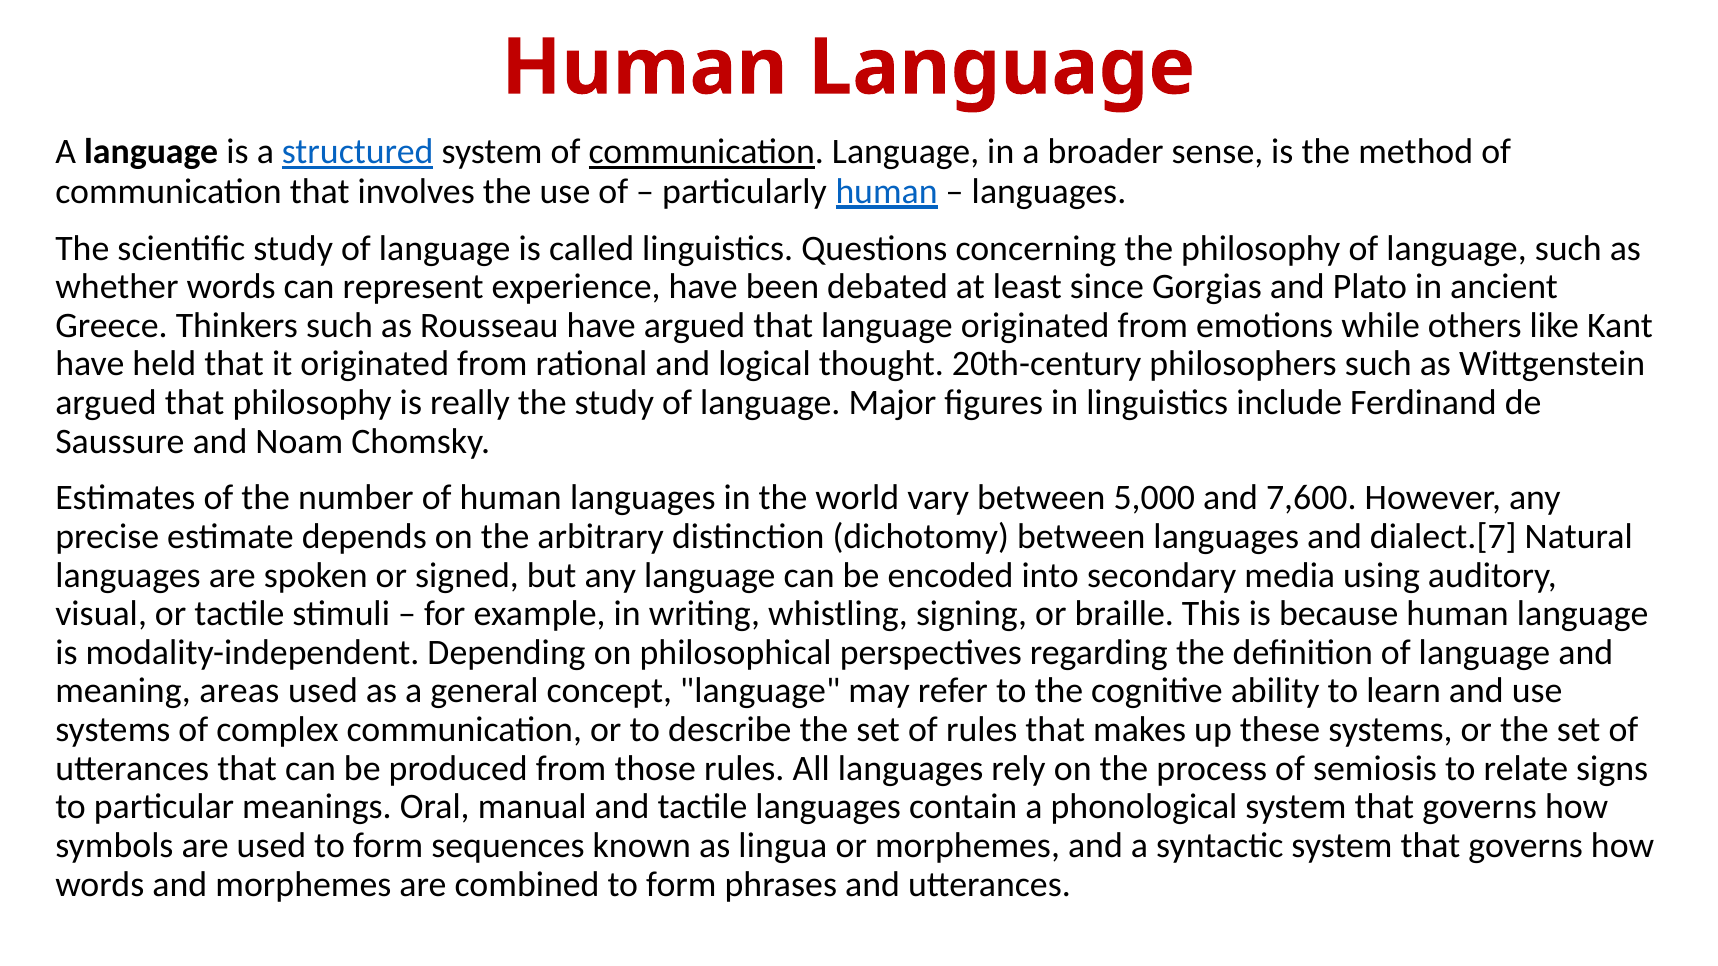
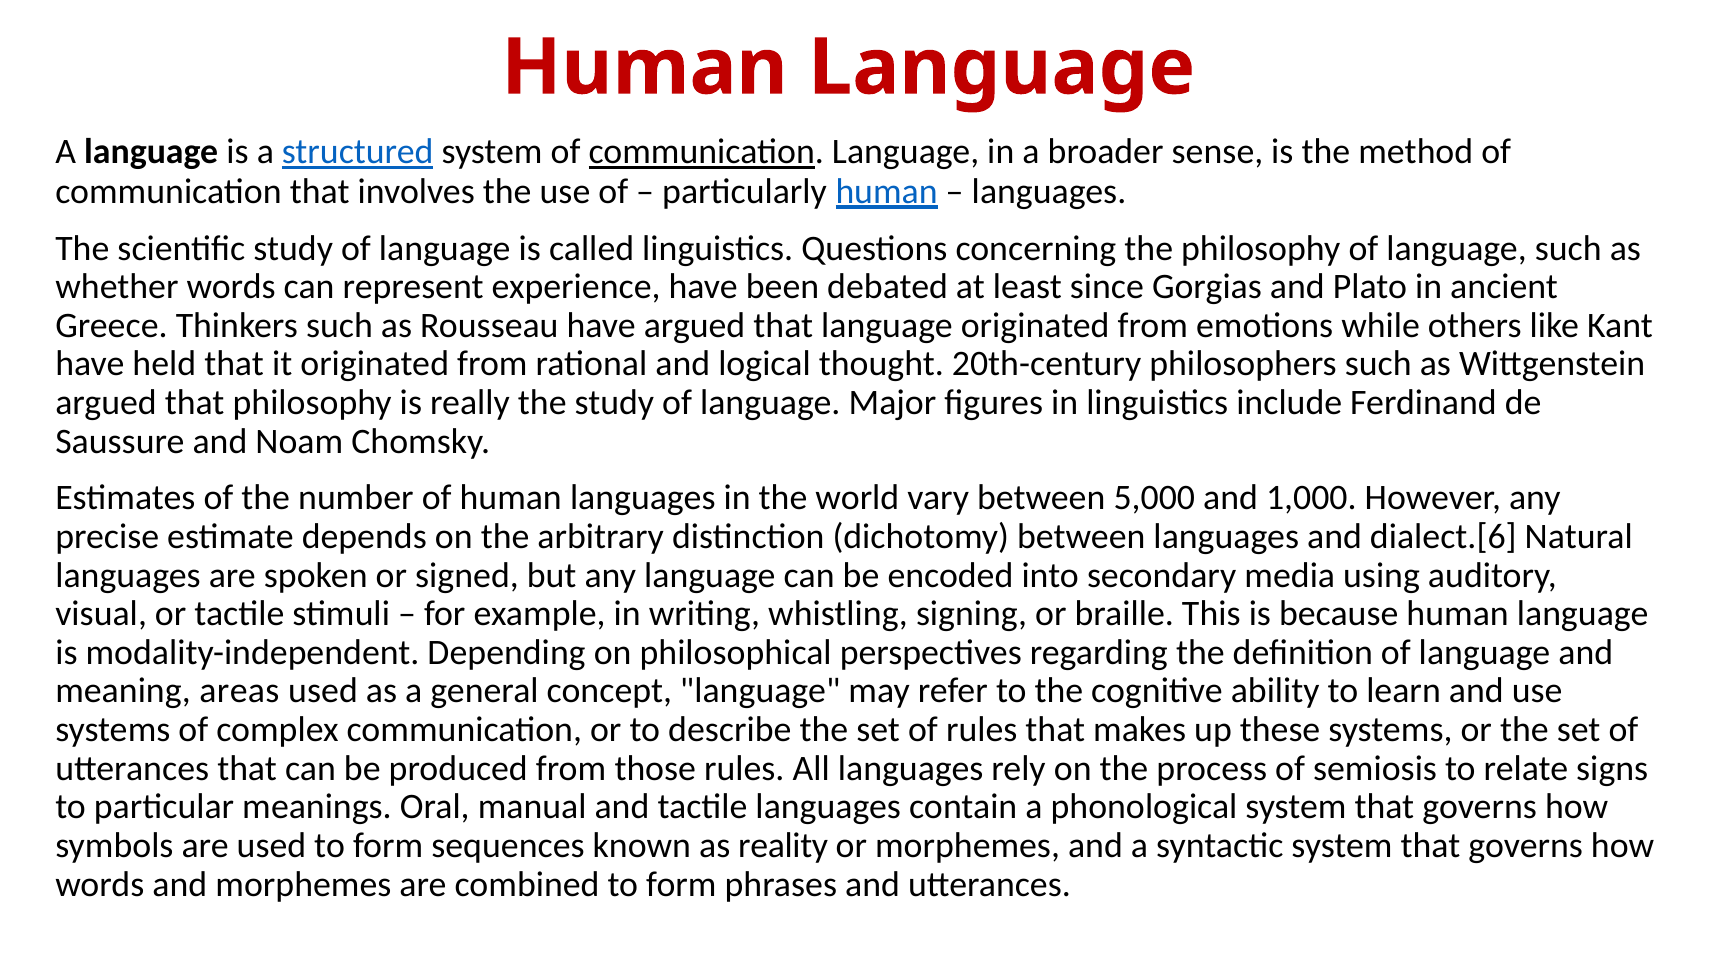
7,600: 7,600 -> 1,000 (1311, 498)
dialect.[7: dialect.[7 -> dialect.[6 (1443, 537)
lingua: lingua -> reality (783, 846)
